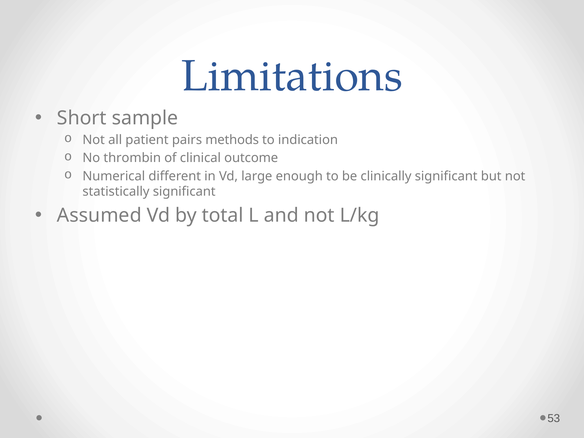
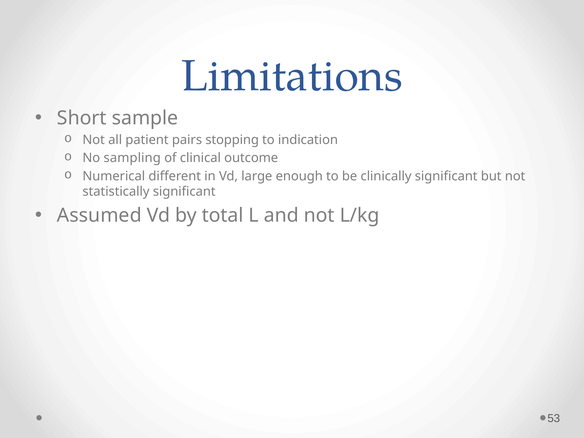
methods: methods -> stopping (232, 140)
thrombin: thrombin -> sampling (132, 158)
